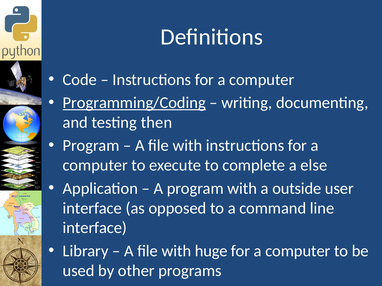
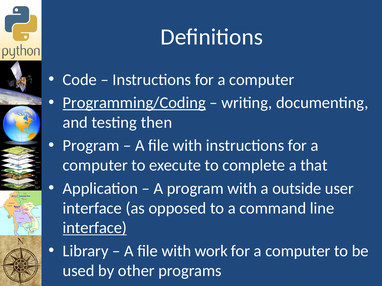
else: else -> that (314, 166)
interface underline: none -> present (95, 228)
huge: huge -> work (211, 251)
